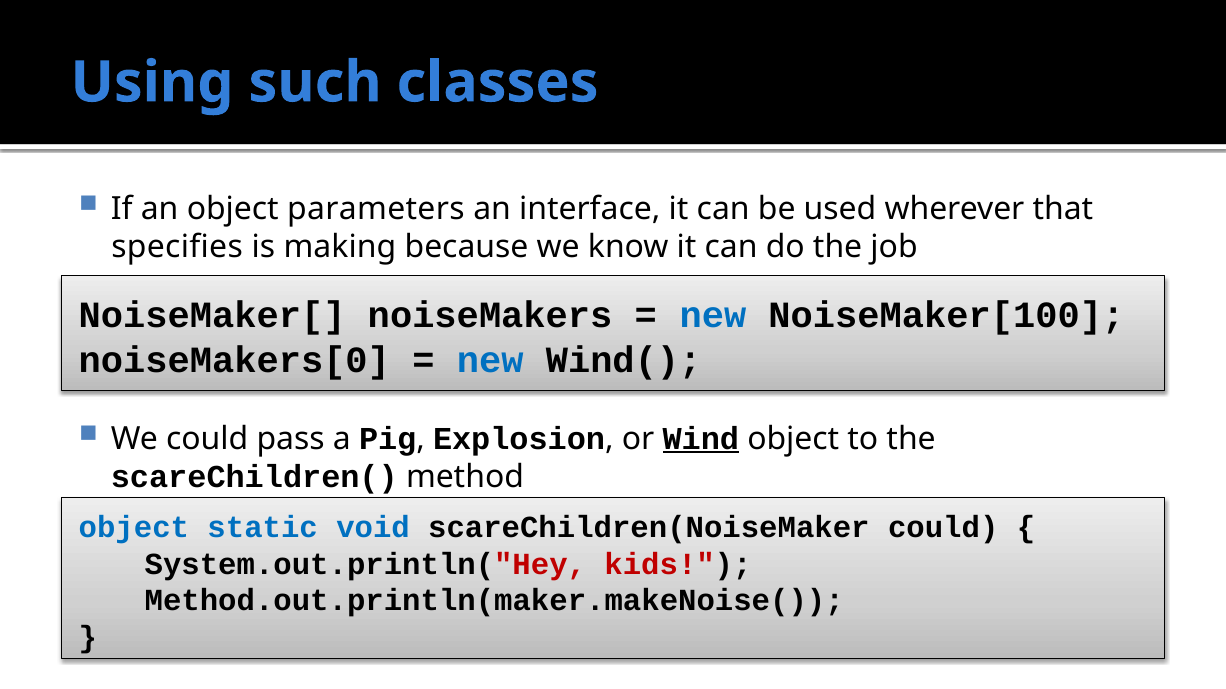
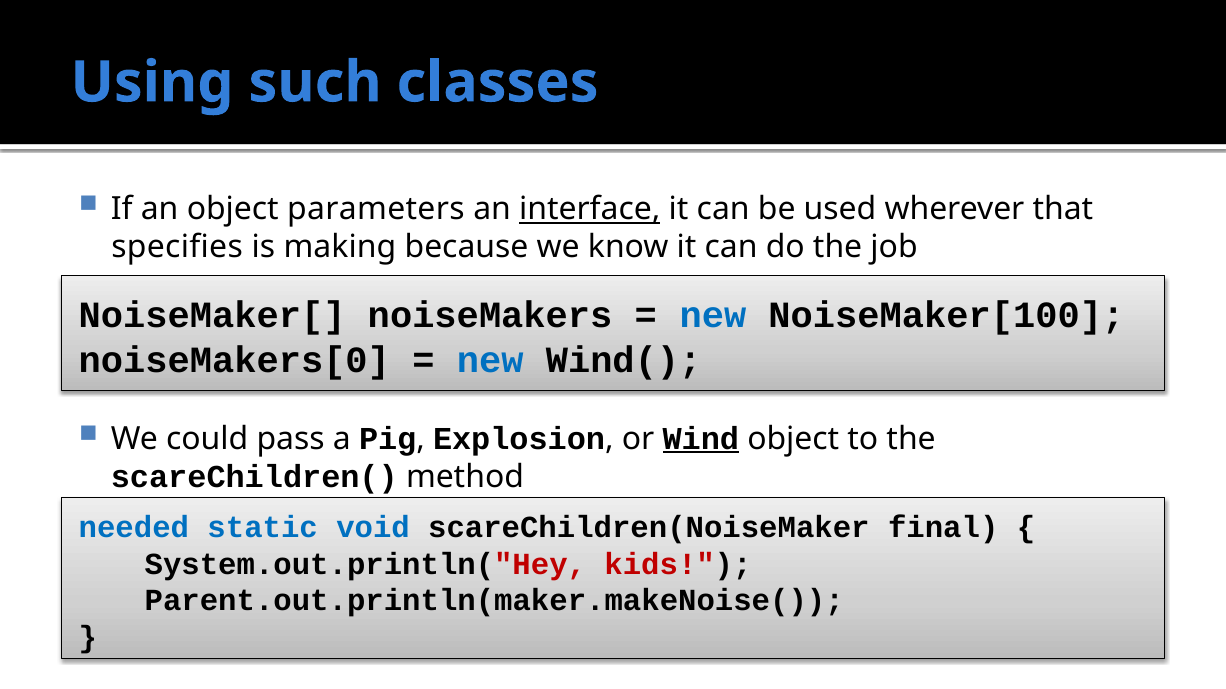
interface underline: none -> present (590, 209)
object: object -> needed (134, 528)
scareChildren(NoiseMaker could: could -> final (943, 528)
Method.out.println(maker.makeNoise(: Method.out.println(maker.makeNoise( -> Parent.out.println(maker.makeNoise( (494, 601)
